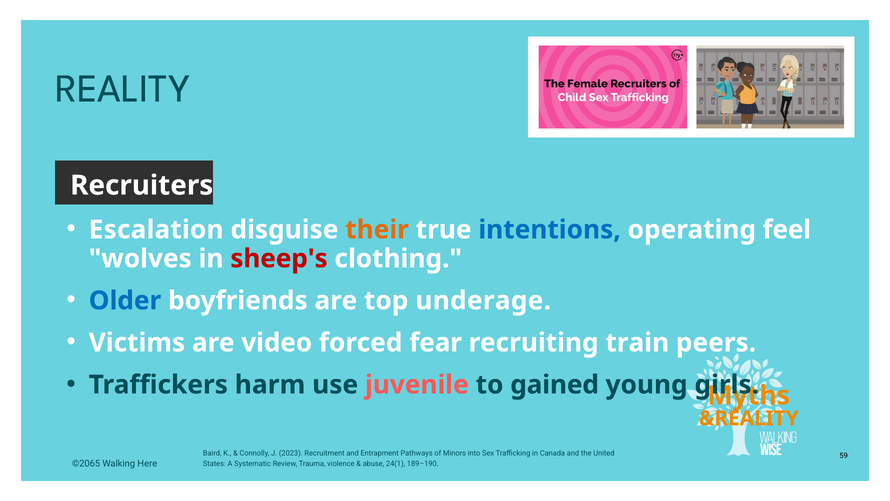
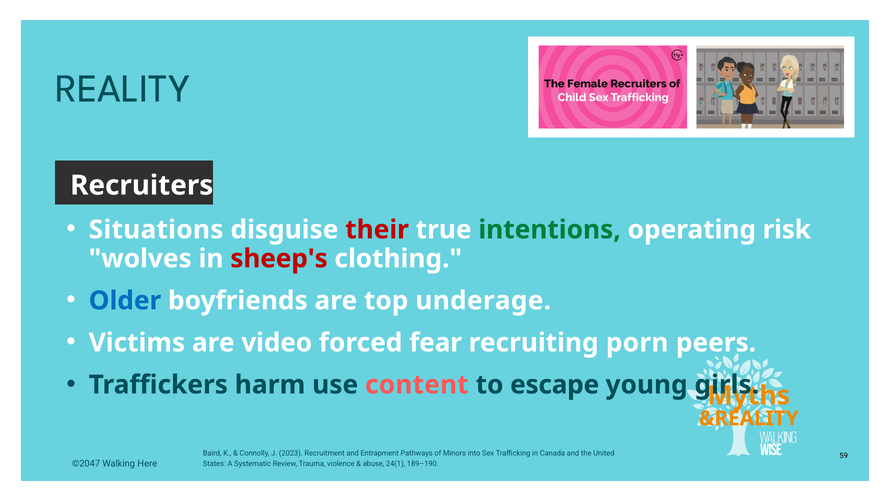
Escalation: Escalation -> Situations (156, 230)
their colour: orange -> red (377, 230)
intentions colour: blue -> green (550, 230)
feel: feel -> risk (787, 230)
train: train -> porn (637, 342)
juvenile: juvenile -> content (417, 385)
gained: gained -> escape (555, 385)
©2065: ©2065 -> ©2047 (86, 463)
